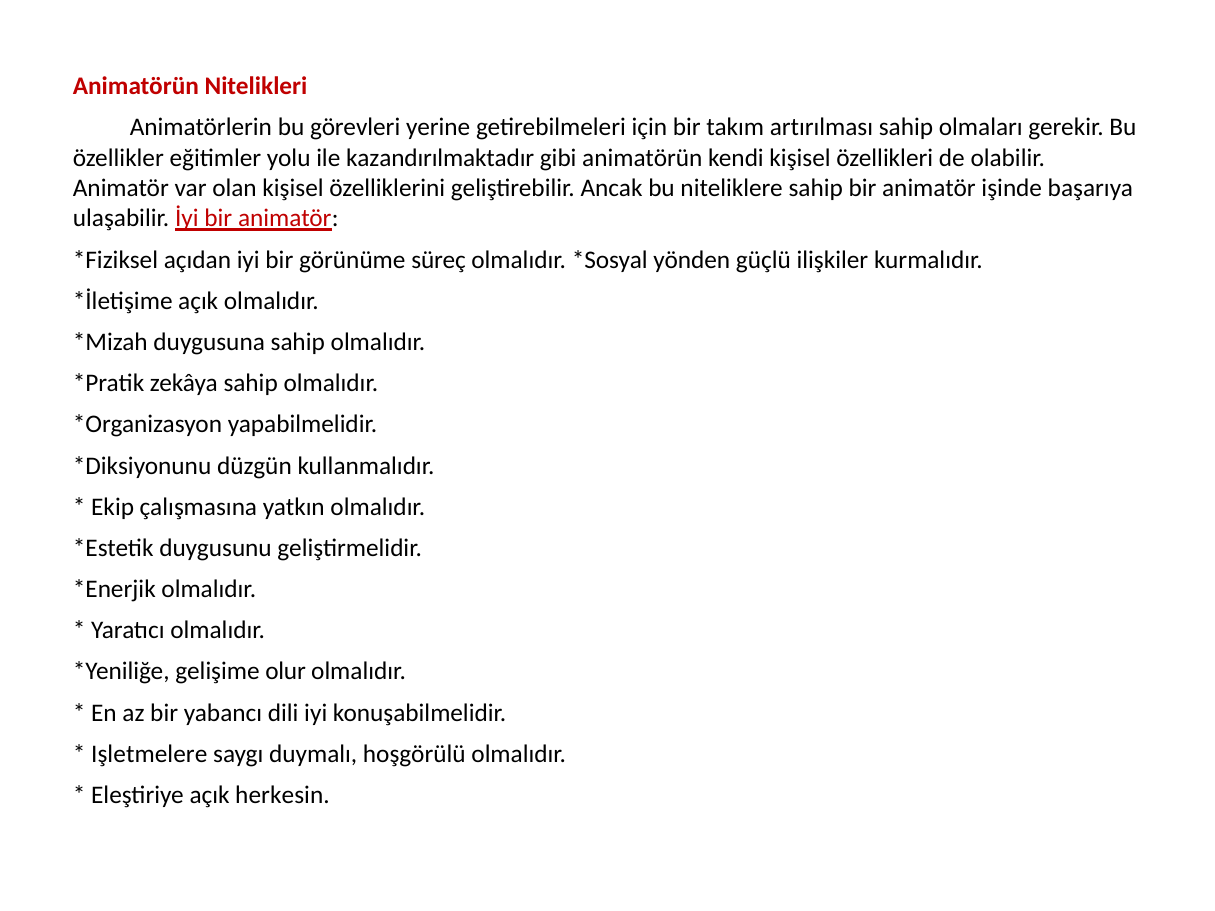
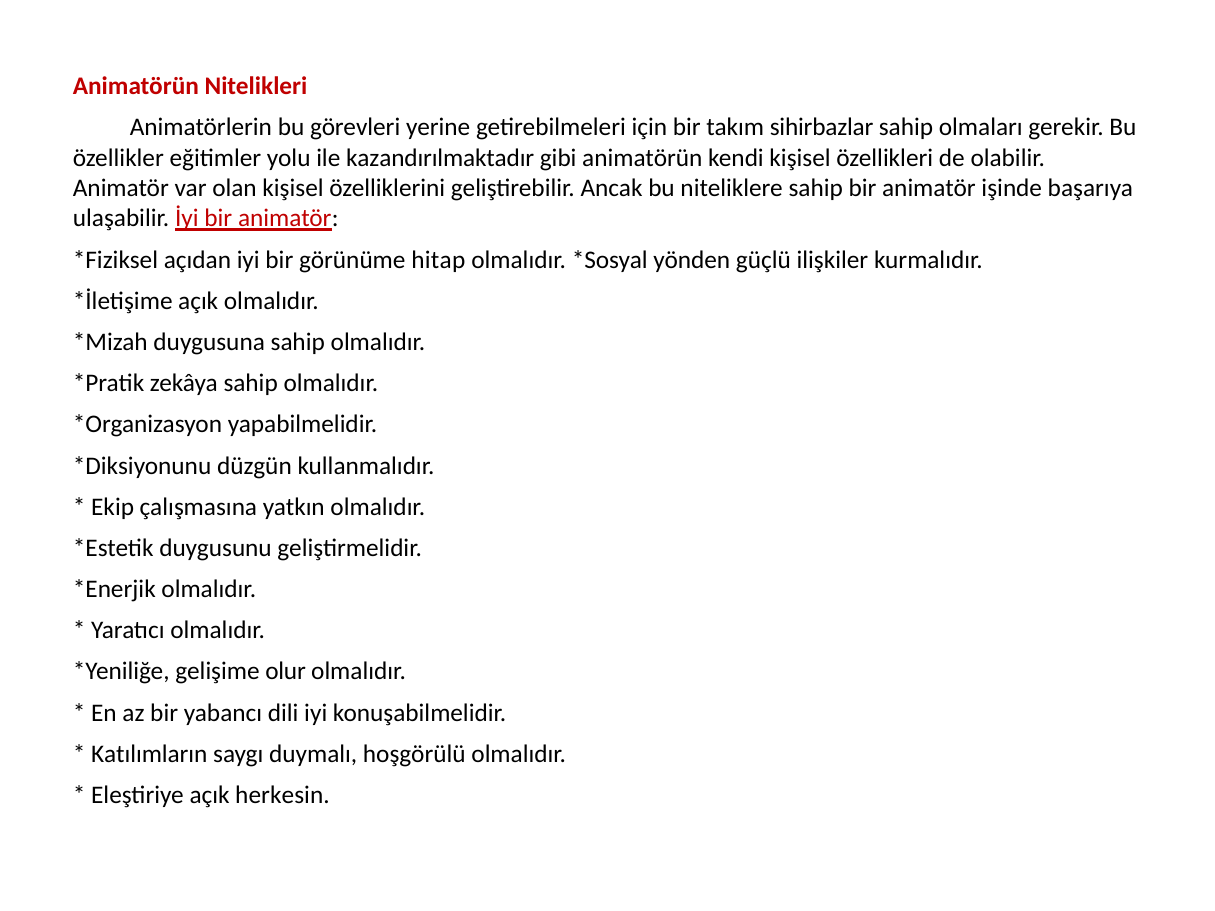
artırılması: artırılması -> sihirbazlar (822, 128)
süreç: süreç -> hitap (438, 260)
Işletmelere: Işletmelere -> Katılımların (149, 754)
